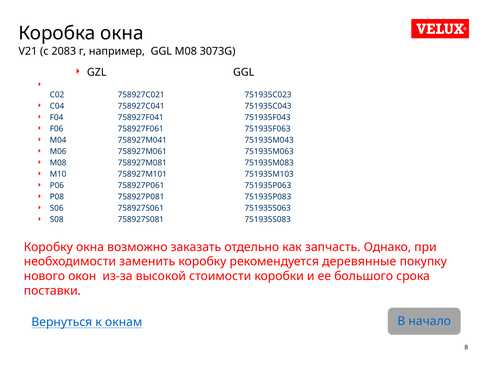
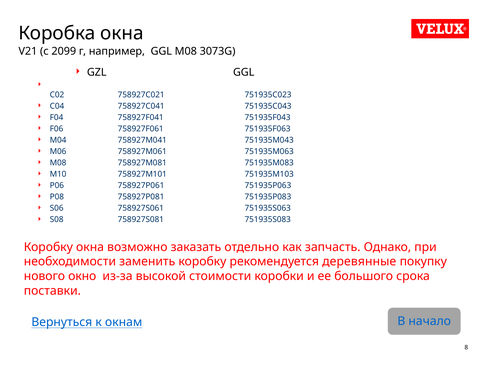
2083: 2083 -> 2099 (64, 51)
окон: окон -> окно (82, 276)
